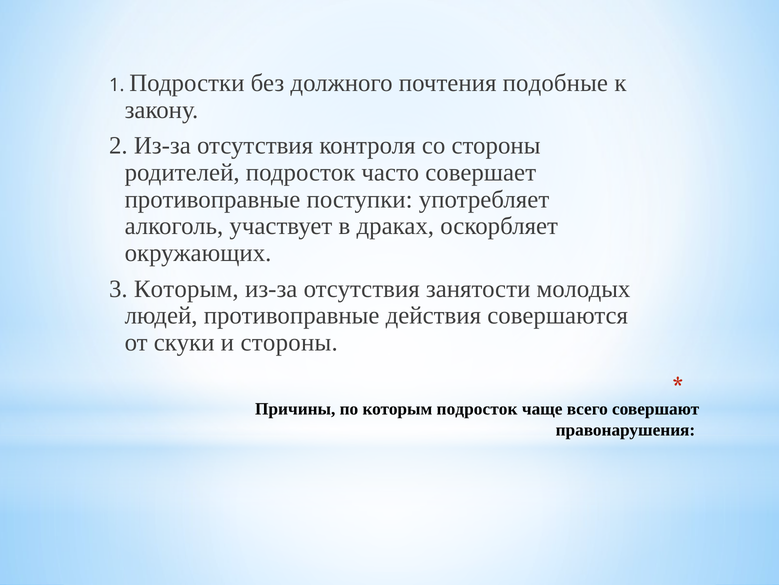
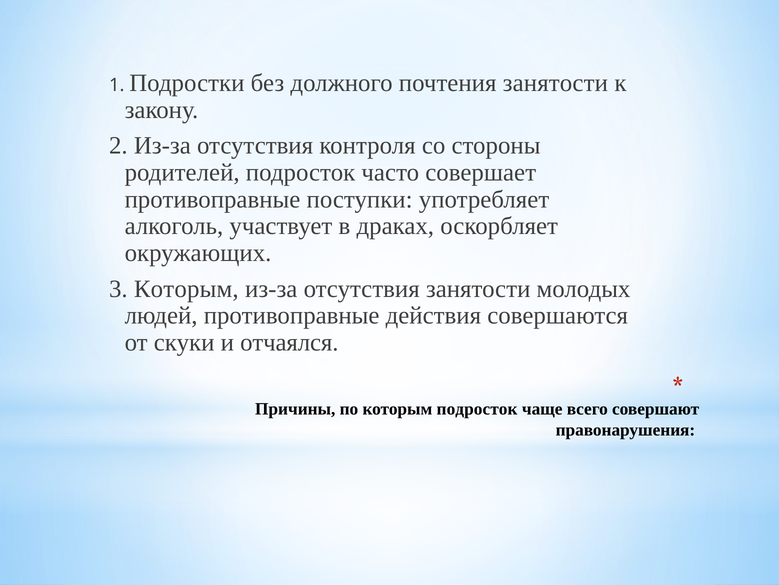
почтения подобные: подобные -> занятости (555, 83)
и стороны: стороны -> отчаялся (289, 342)
